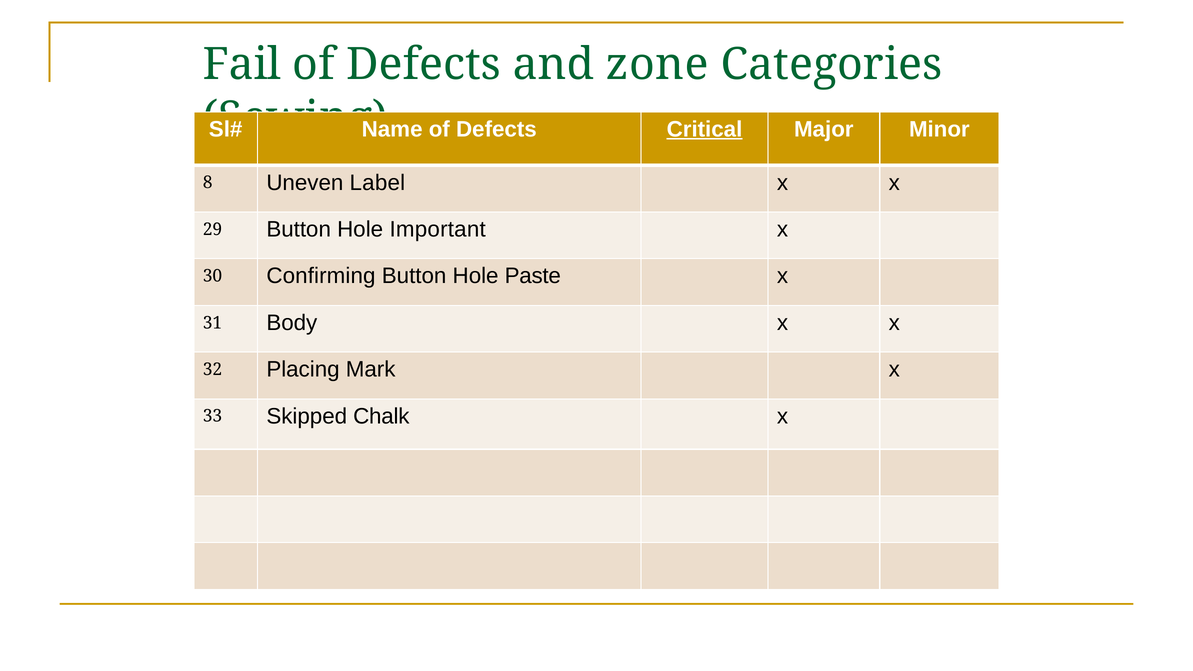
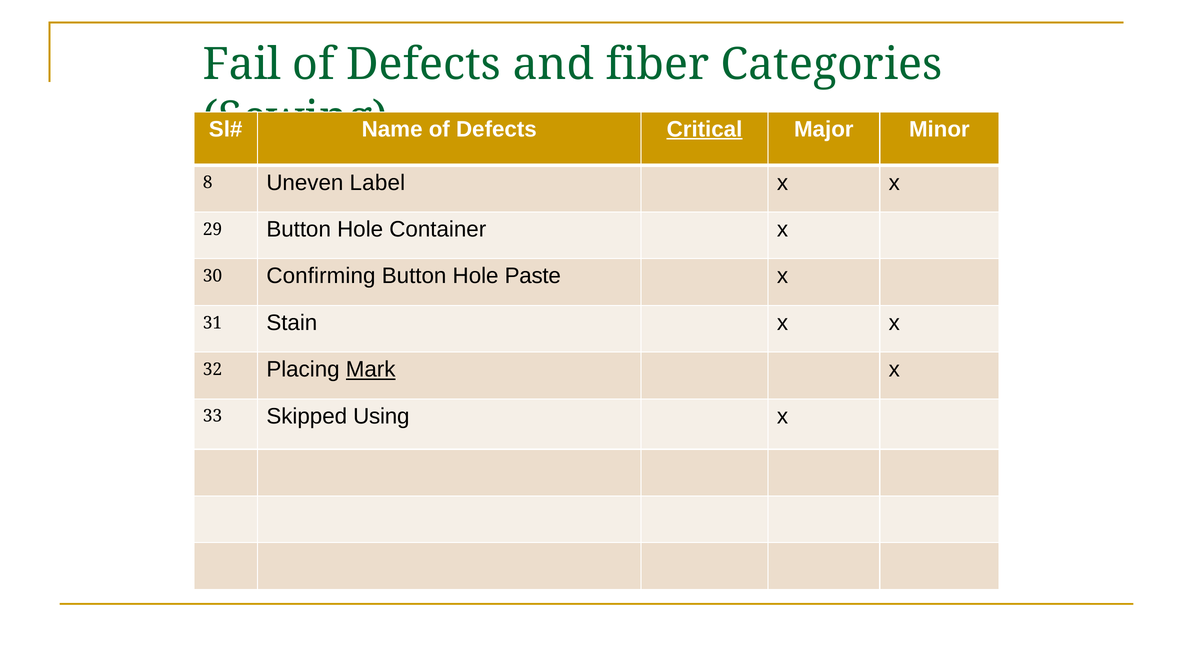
zone: zone -> fiber (657, 64)
Important: Important -> Container (438, 229)
Body: Body -> Stain (292, 323)
Mark underline: none -> present (371, 370)
Chalk: Chalk -> Using (381, 416)
